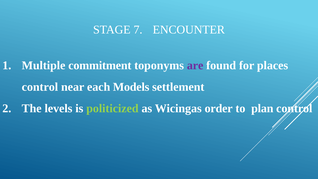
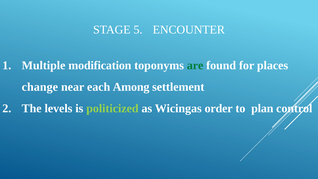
7: 7 -> 5 (138, 30)
commitment: commitment -> modification (100, 65)
are colour: purple -> green (195, 65)
control: control -> change (40, 87)
Models: Models -> Among (131, 87)
